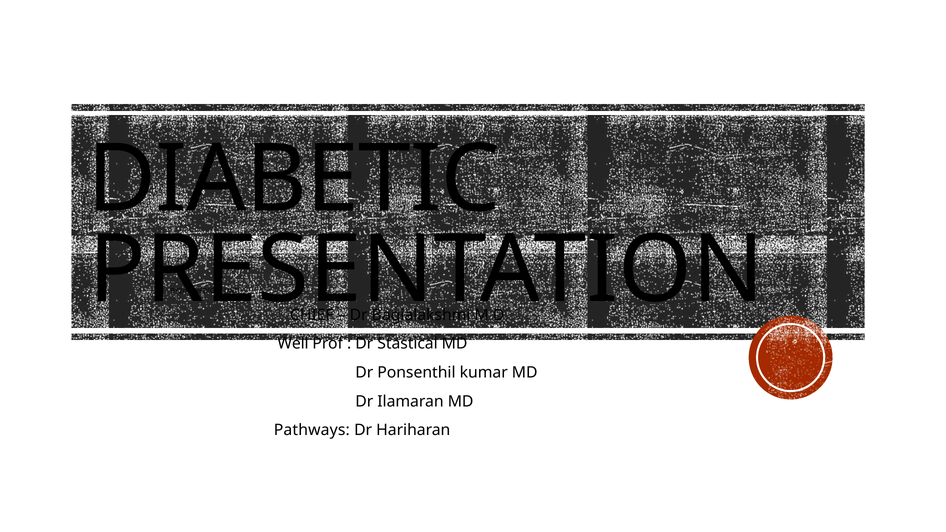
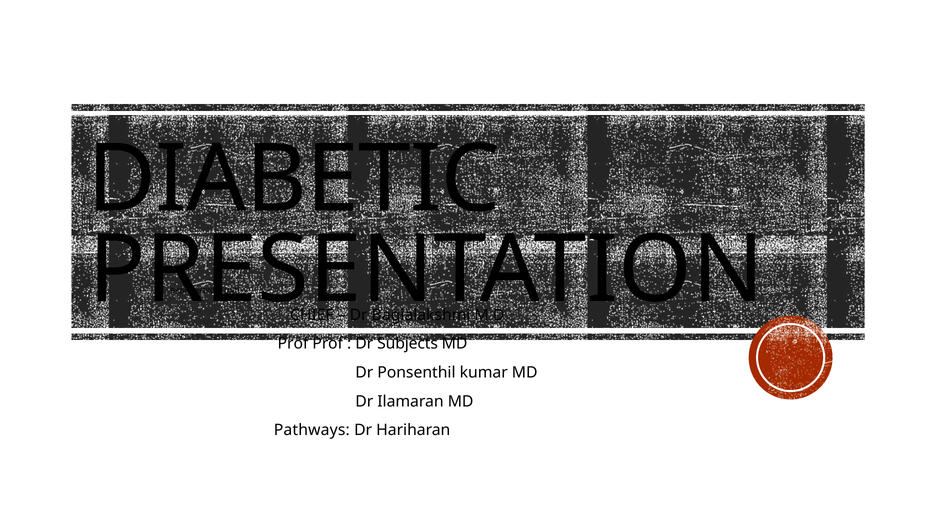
Well: Well -> Prof (293, 344)
Stastical: Stastical -> Subjects (408, 344)
